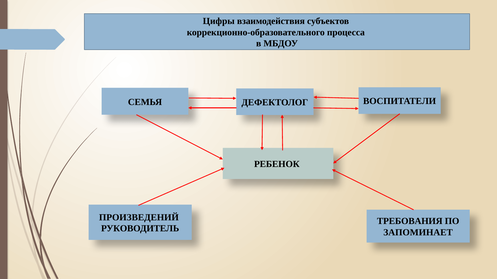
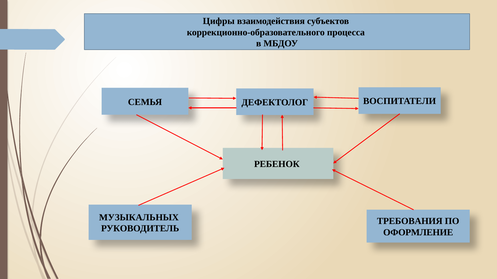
ПРОИЗВЕДЕНИЙ: ПРОИЗВЕДЕНИЙ -> МУЗЫКАЛЬНЫХ (139, 218)
ЗАПОМИНАЕТ: ЗАПОМИНАЕТ -> ОФОРМЛЕНИЕ (418, 233)
